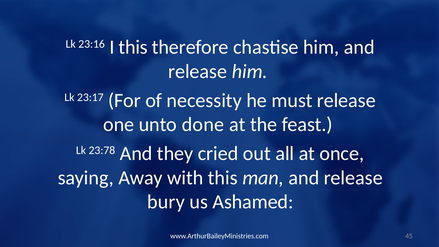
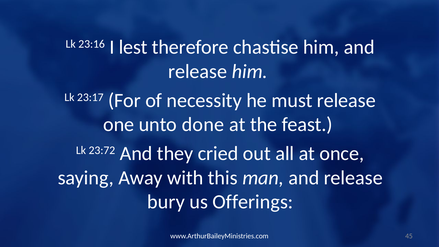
I this: this -> lest (133, 47)
23:78: 23:78 -> 23:72 (102, 150)
Ashamed: Ashamed -> Offerings (253, 202)
